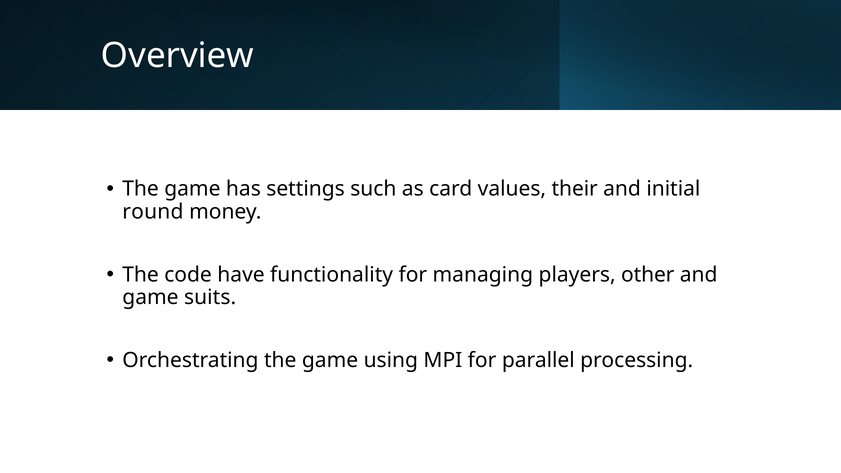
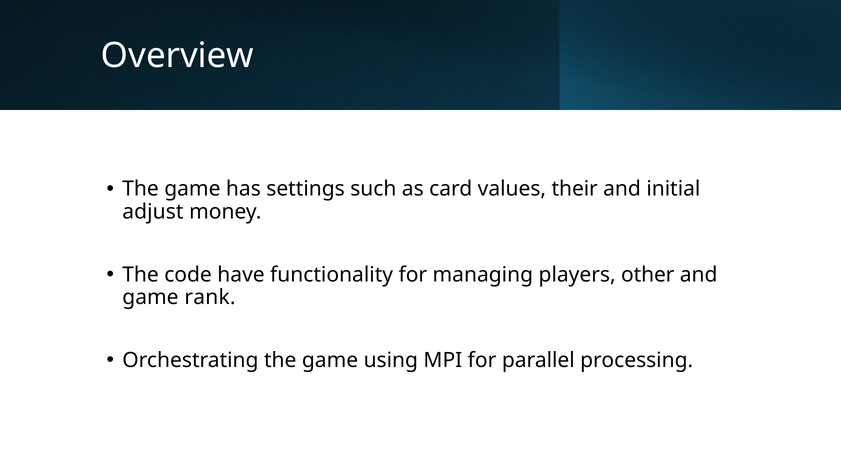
round: round -> adjust (153, 212)
suits: suits -> rank (210, 297)
